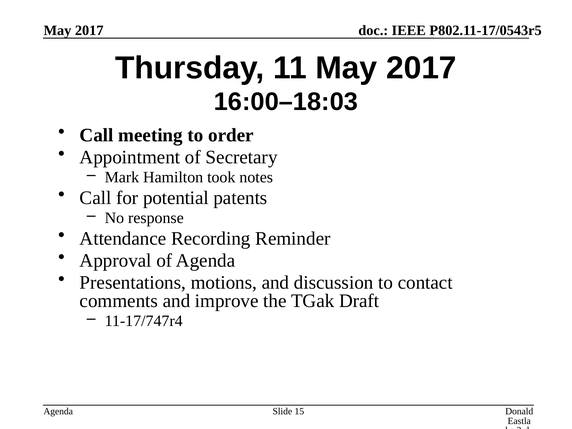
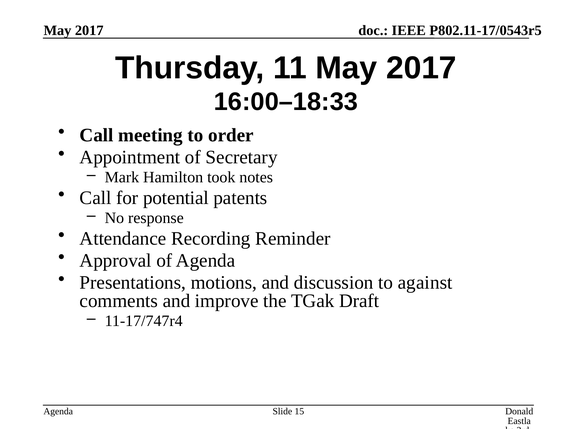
16:00–18:03: 16:00–18:03 -> 16:00–18:33 (286, 102)
contact: contact -> against (425, 283)
